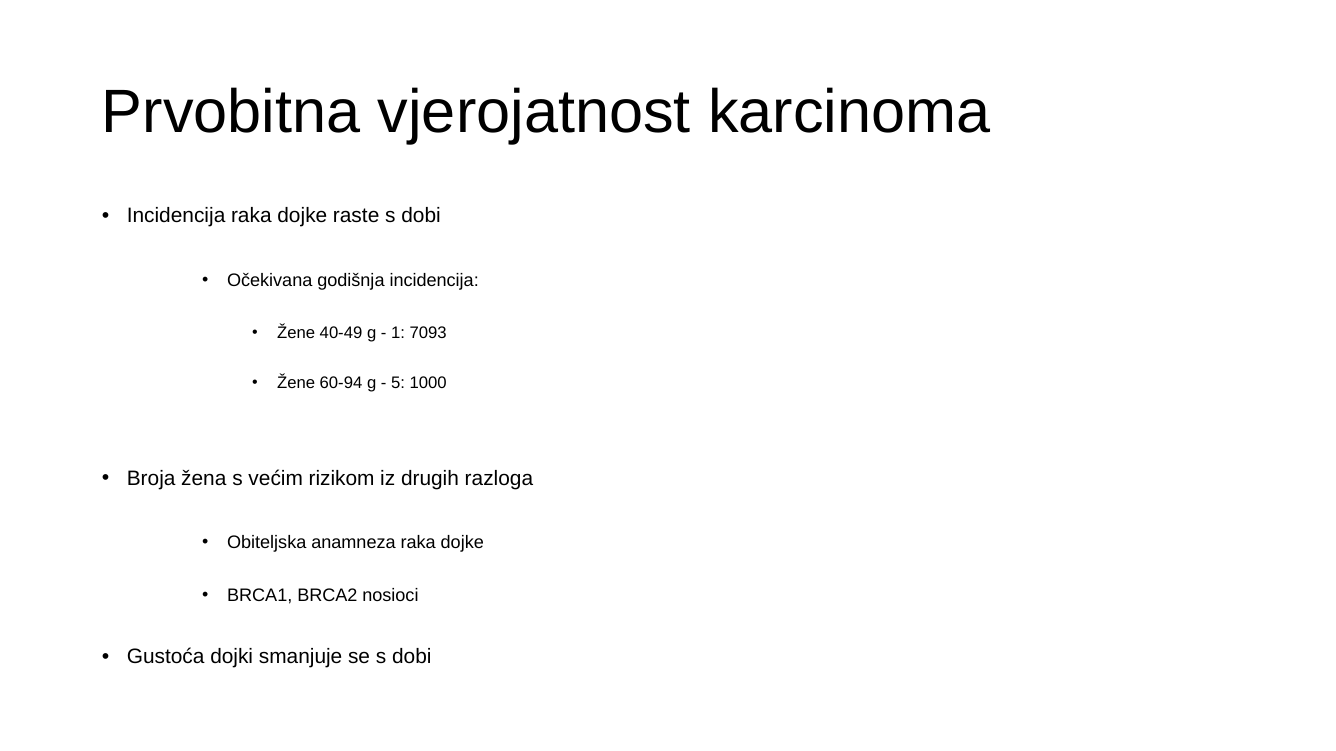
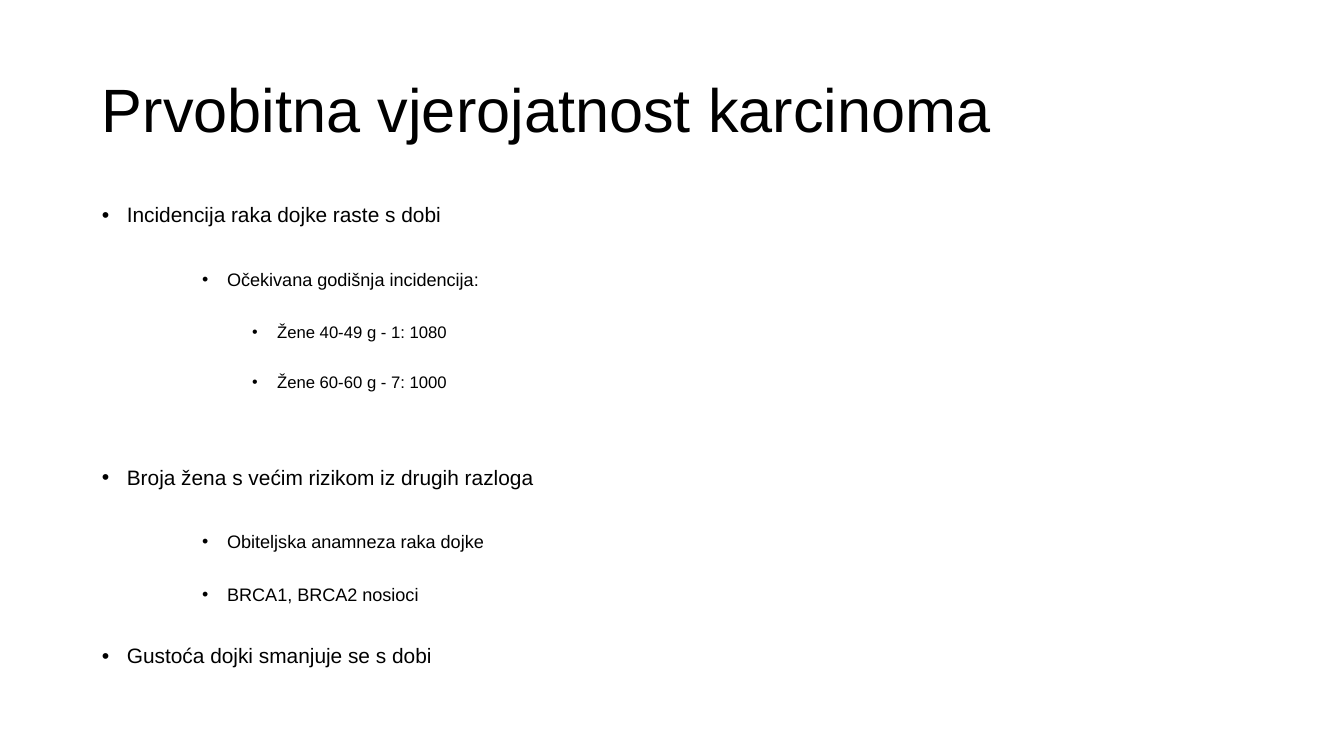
7093: 7093 -> 1080 (428, 333)
60-94: 60-94 -> 60-60 (341, 383)
5: 5 -> 7 (398, 383)
